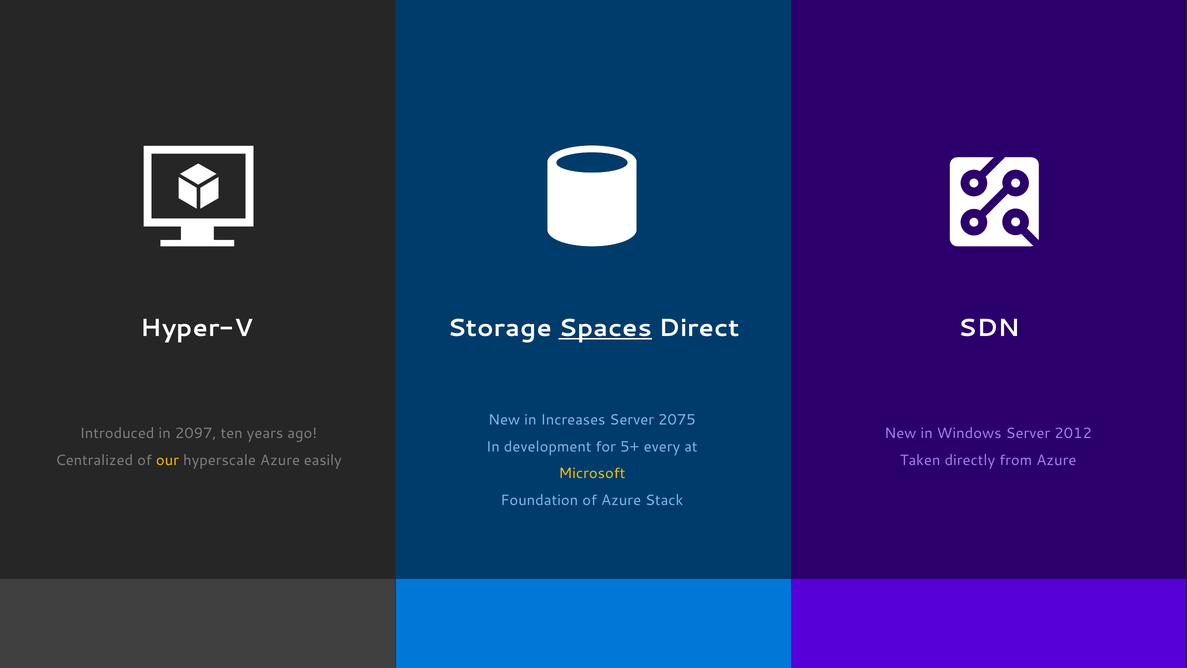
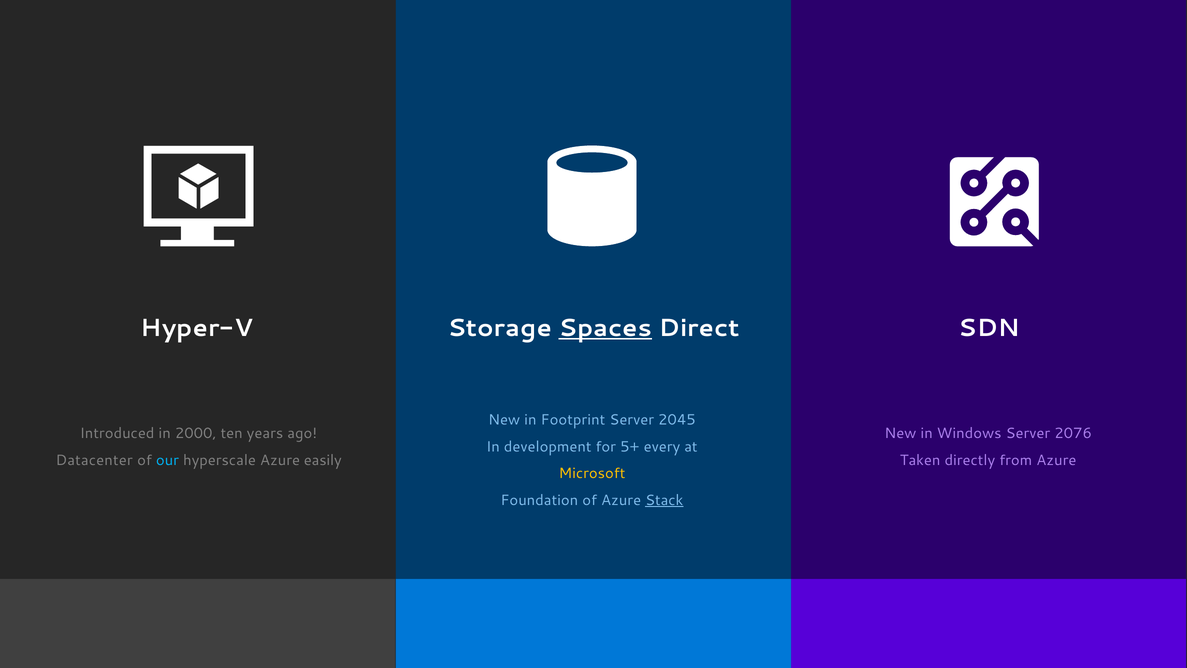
Increases: Increases -> Footprint (573, 420)
2075: 2075 -> 2045 (677, 420)
2097: 2097 -> 2000 (196, 433)
2012: 2012 -> 2076 (1073, 433)
Centralized: Centralized -> Datacenter (94, 460)
our colour: yellow -> light blue (167, 460)
Stack underline: none -> present (664, 500)
